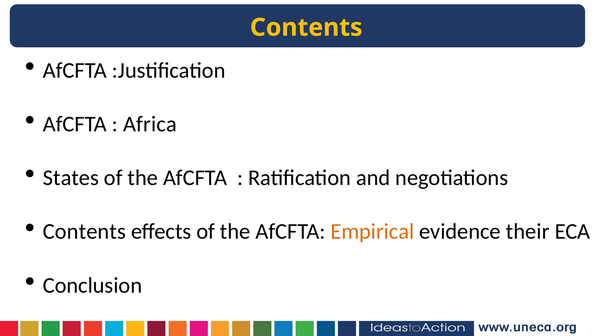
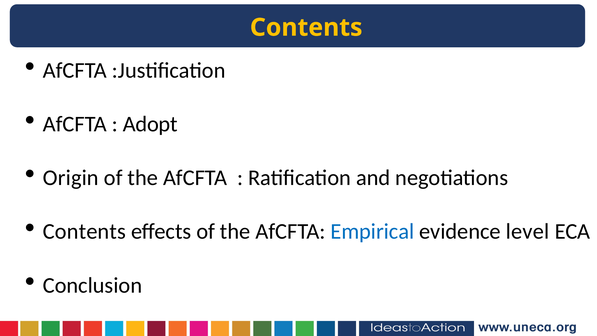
Africa: Africa -> Adopt (150, 124)
States: States -> Origin (71, 178)
Empirical colour: orange -> blue (372, 231)
their: their -> level (528, 231)
